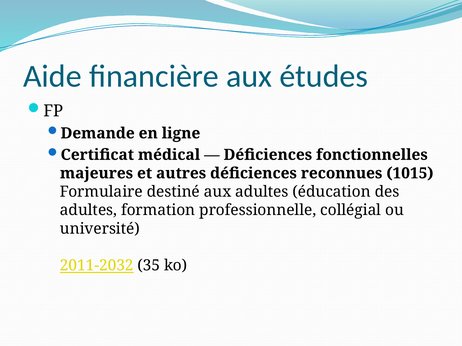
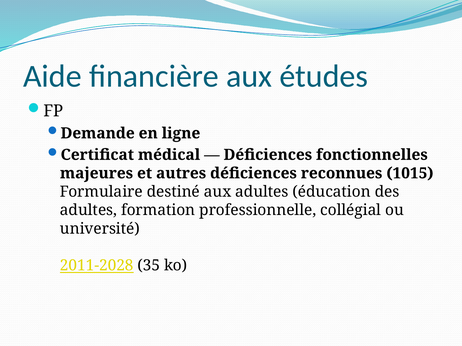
2011-2032: 2011-2032 -> 2011-2028 (97, 266)
